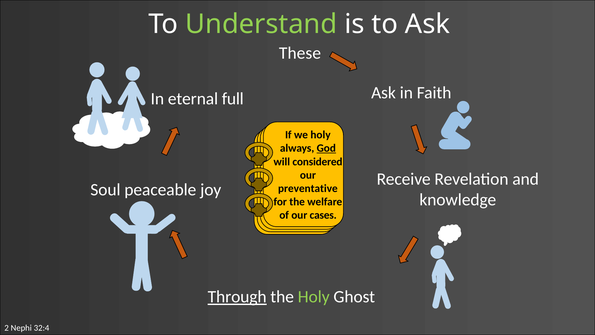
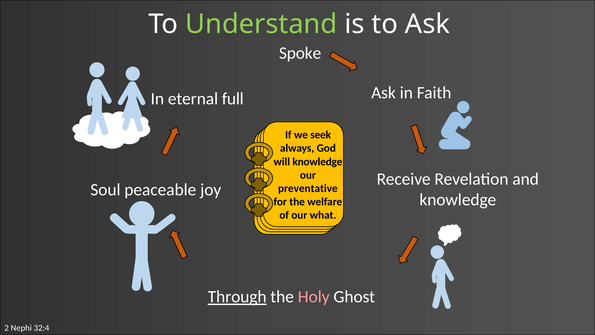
These: These -> Spoke (300, 53)
we holy: holy -> seek (321, 135)
God underline: present -> none (326, 148)
will considered: considered -> knowledge (317, 162)
cases: cases -> what (323, 215)
Holy colour: light green -> pink (314, 297)
